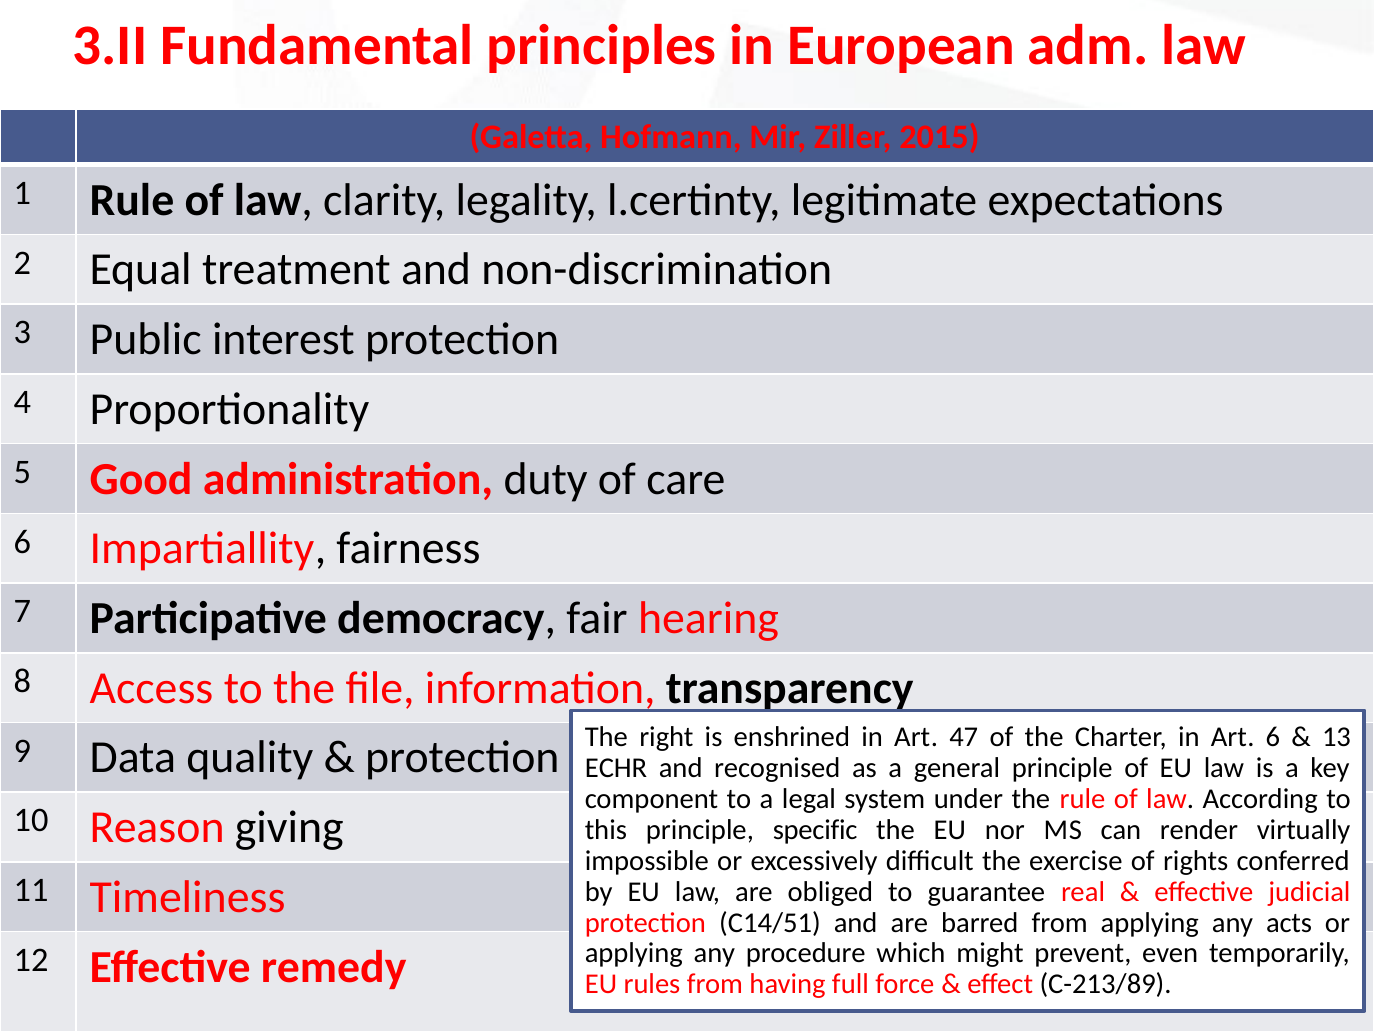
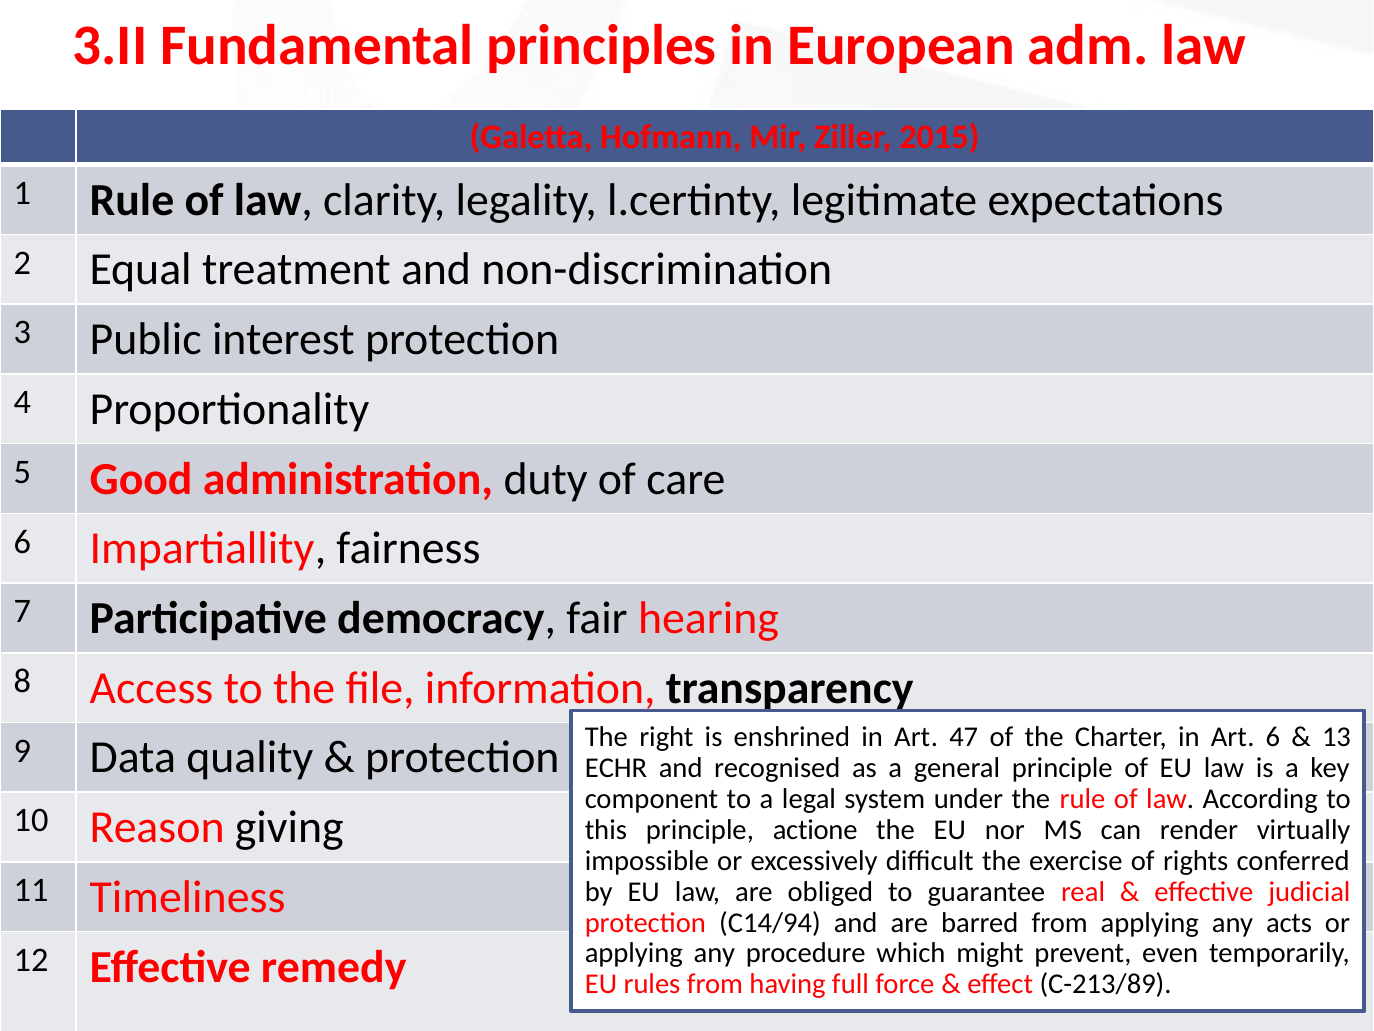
specific: specific -> actione (815, 829)
C14/51: C14/51 -> C14/94 (770, 922)
